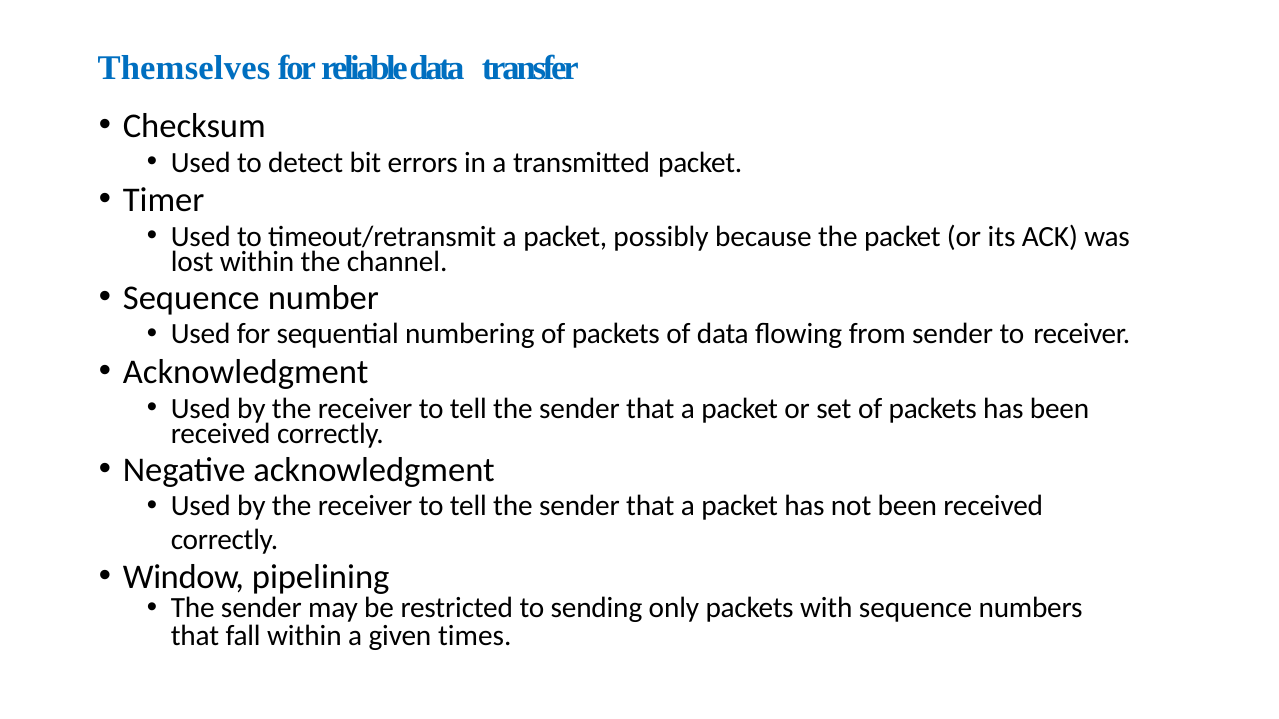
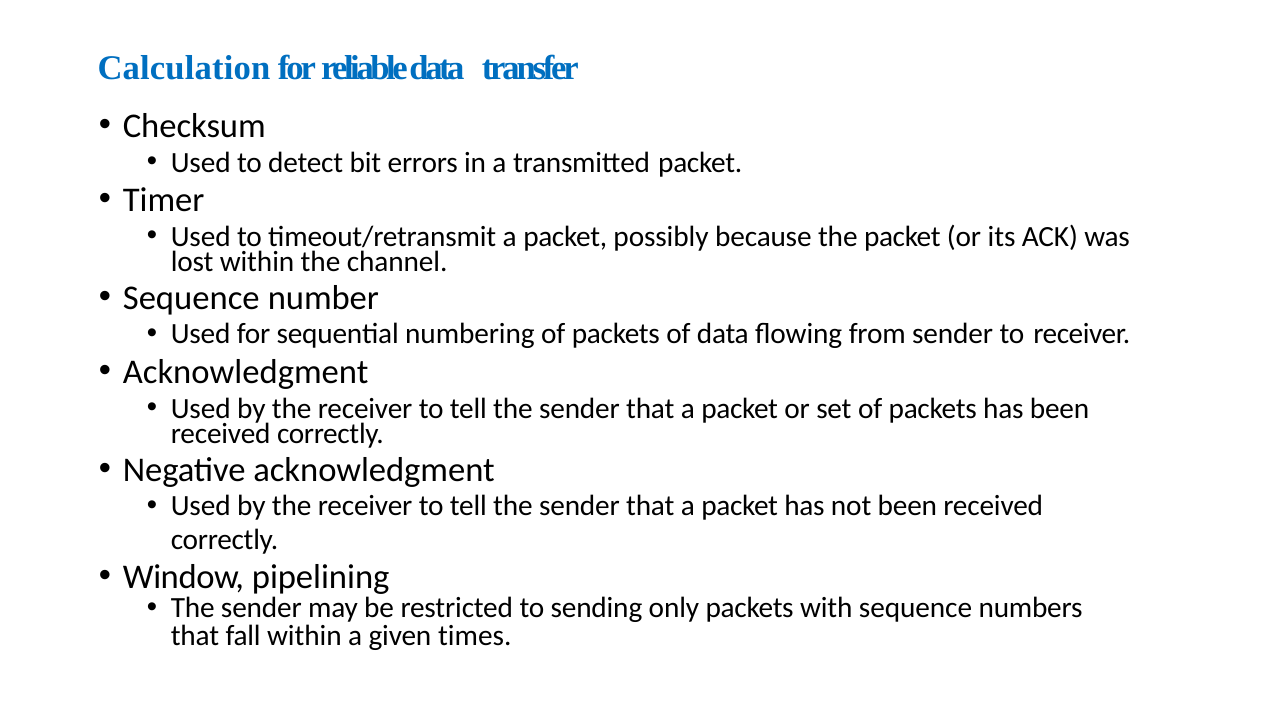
Themselves: Themselves -> Calculation (184, 68)
